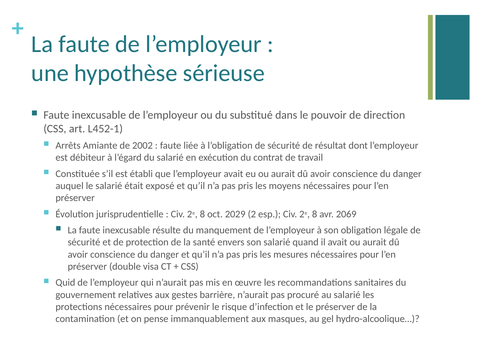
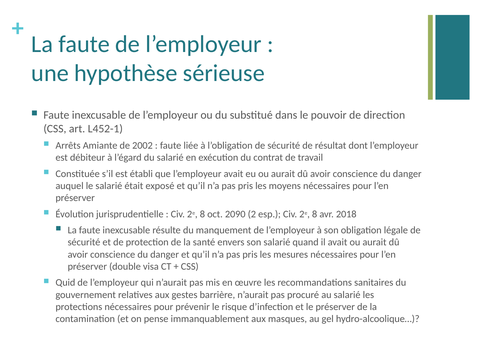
2029: 2029 -> 2090 (235, 215)
2069: 2069 -> 2018 (346, 215)
